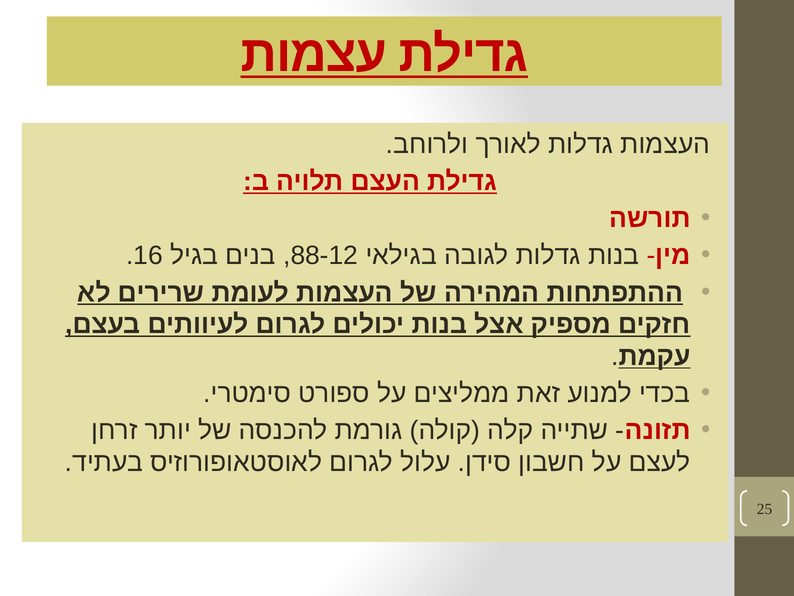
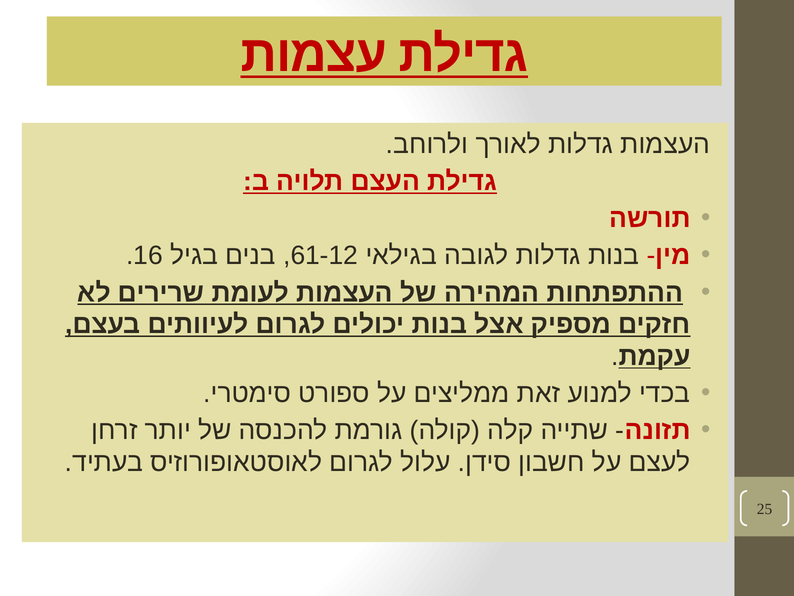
88-12: 88-12 -> 61-12 (324, 256)
